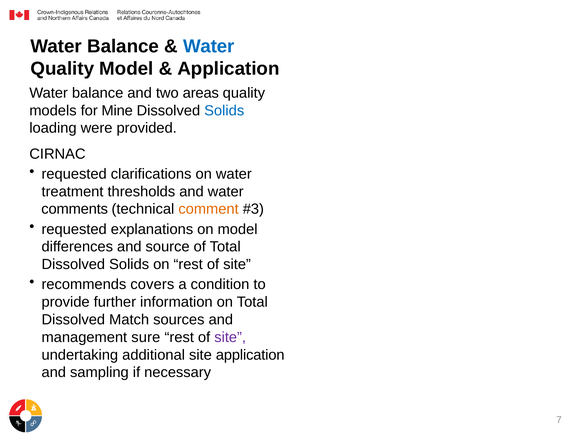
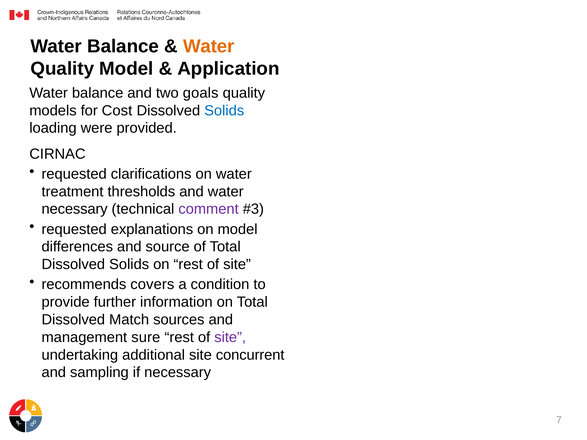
Water colour: blue -> orange (209, 46)
areas: areas -> goals (201, 93)
Mine: Mine -> Cost (117, 111)
comments: comments -> necessary (75, 209)
comment colour: orange -> purple (209, 209)
site application: application -> concurrent (250, 355)
